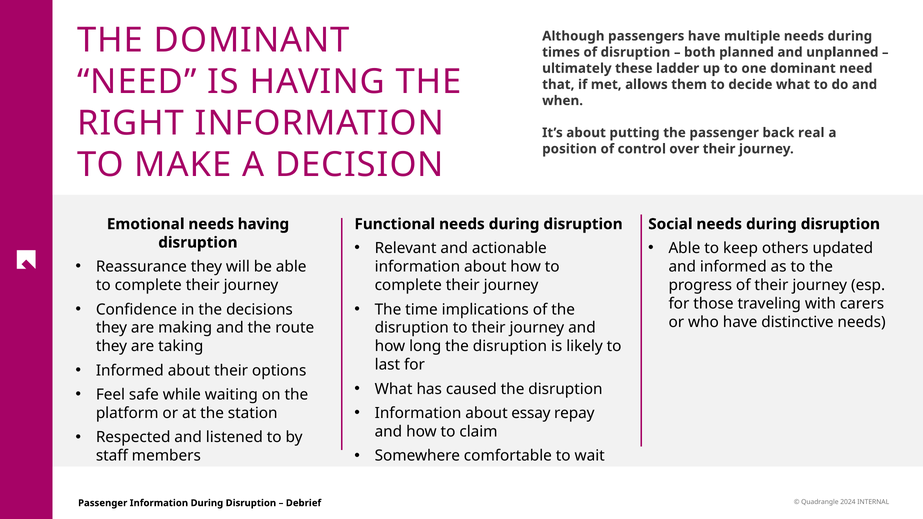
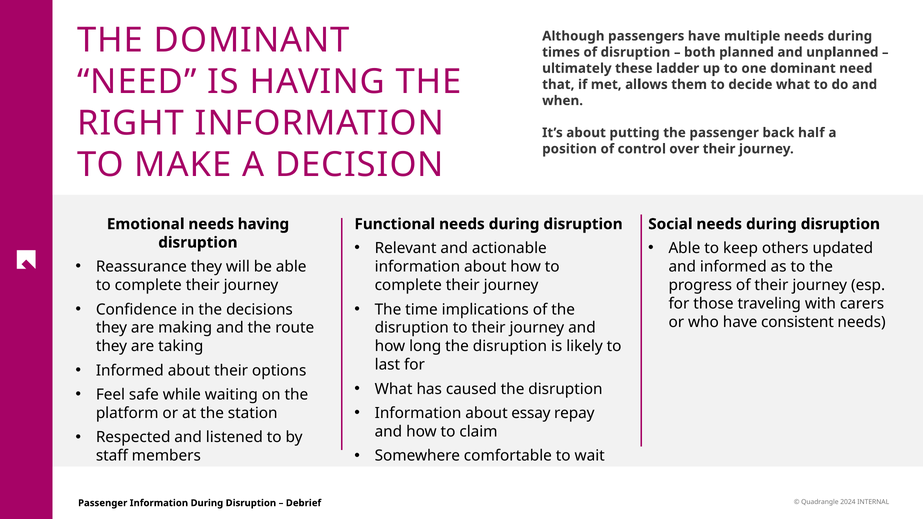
real: real -> half (811, 133)
distinctive: distinctive -> consistent (797, 322)
